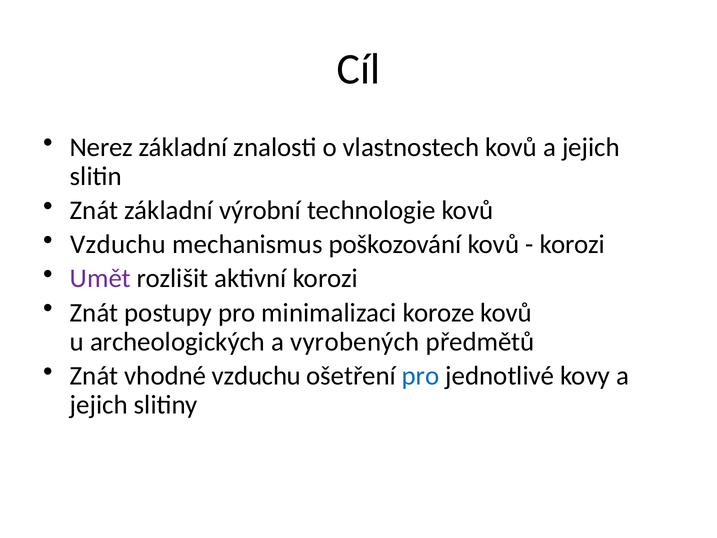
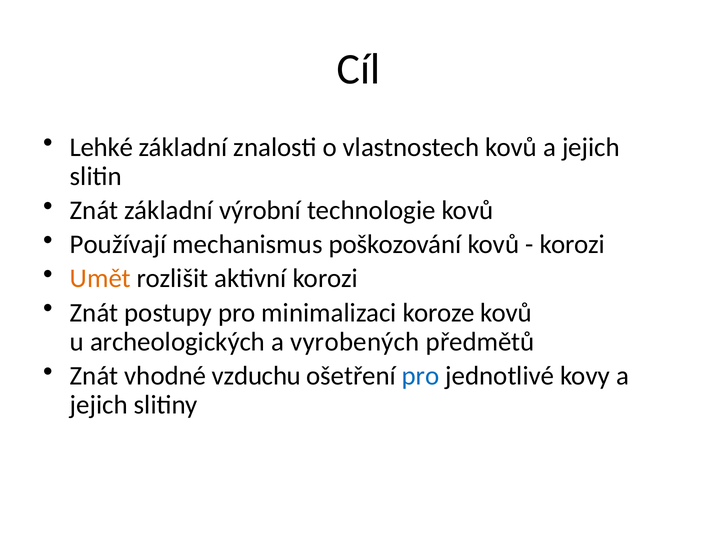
Nerez: Nerez -> Lehké (101, 147)
Vzduchu: Vzduchu -> Používají (118, 244)
Umět colour: purple -> orange (100, 278)
